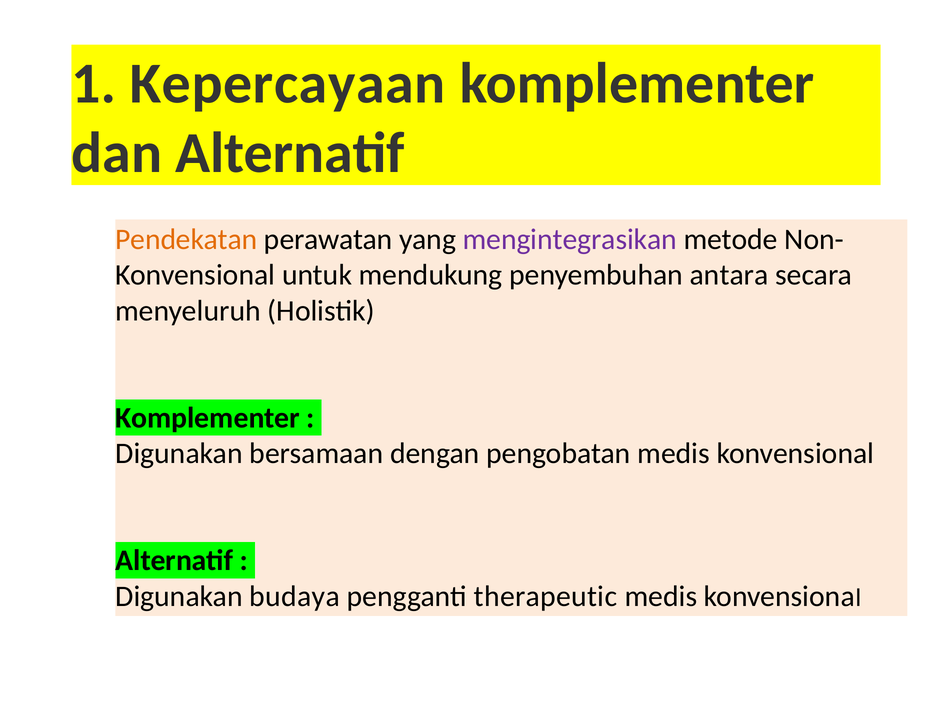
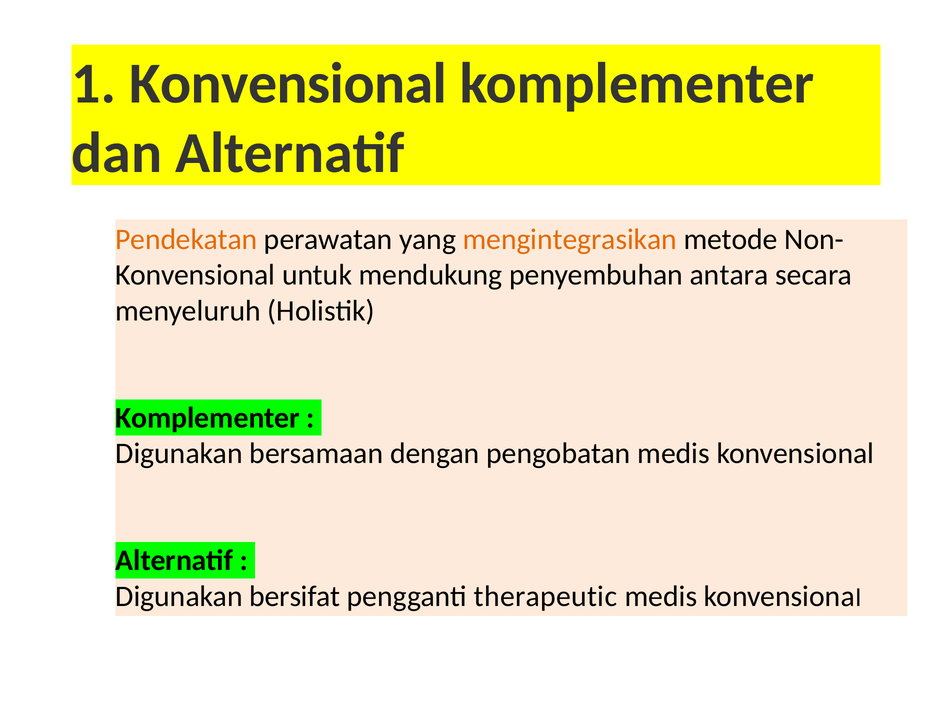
1 Kepercayaan: Kepercayaan -> Konvensional (288, 83)
mengintegrasikan colour: purple -> orange (570, 239)
budaya: budaya -> bersifat (295, 596)
